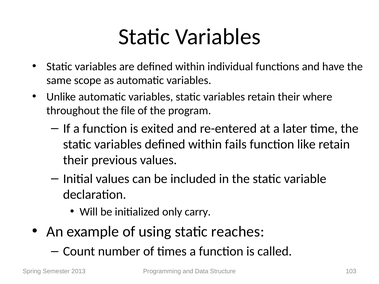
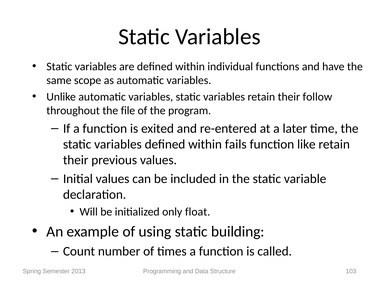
where: where -> follow (317, 97)
carry: carry -> float (198, 212)
reaches: reaches -> building (238, 232)
